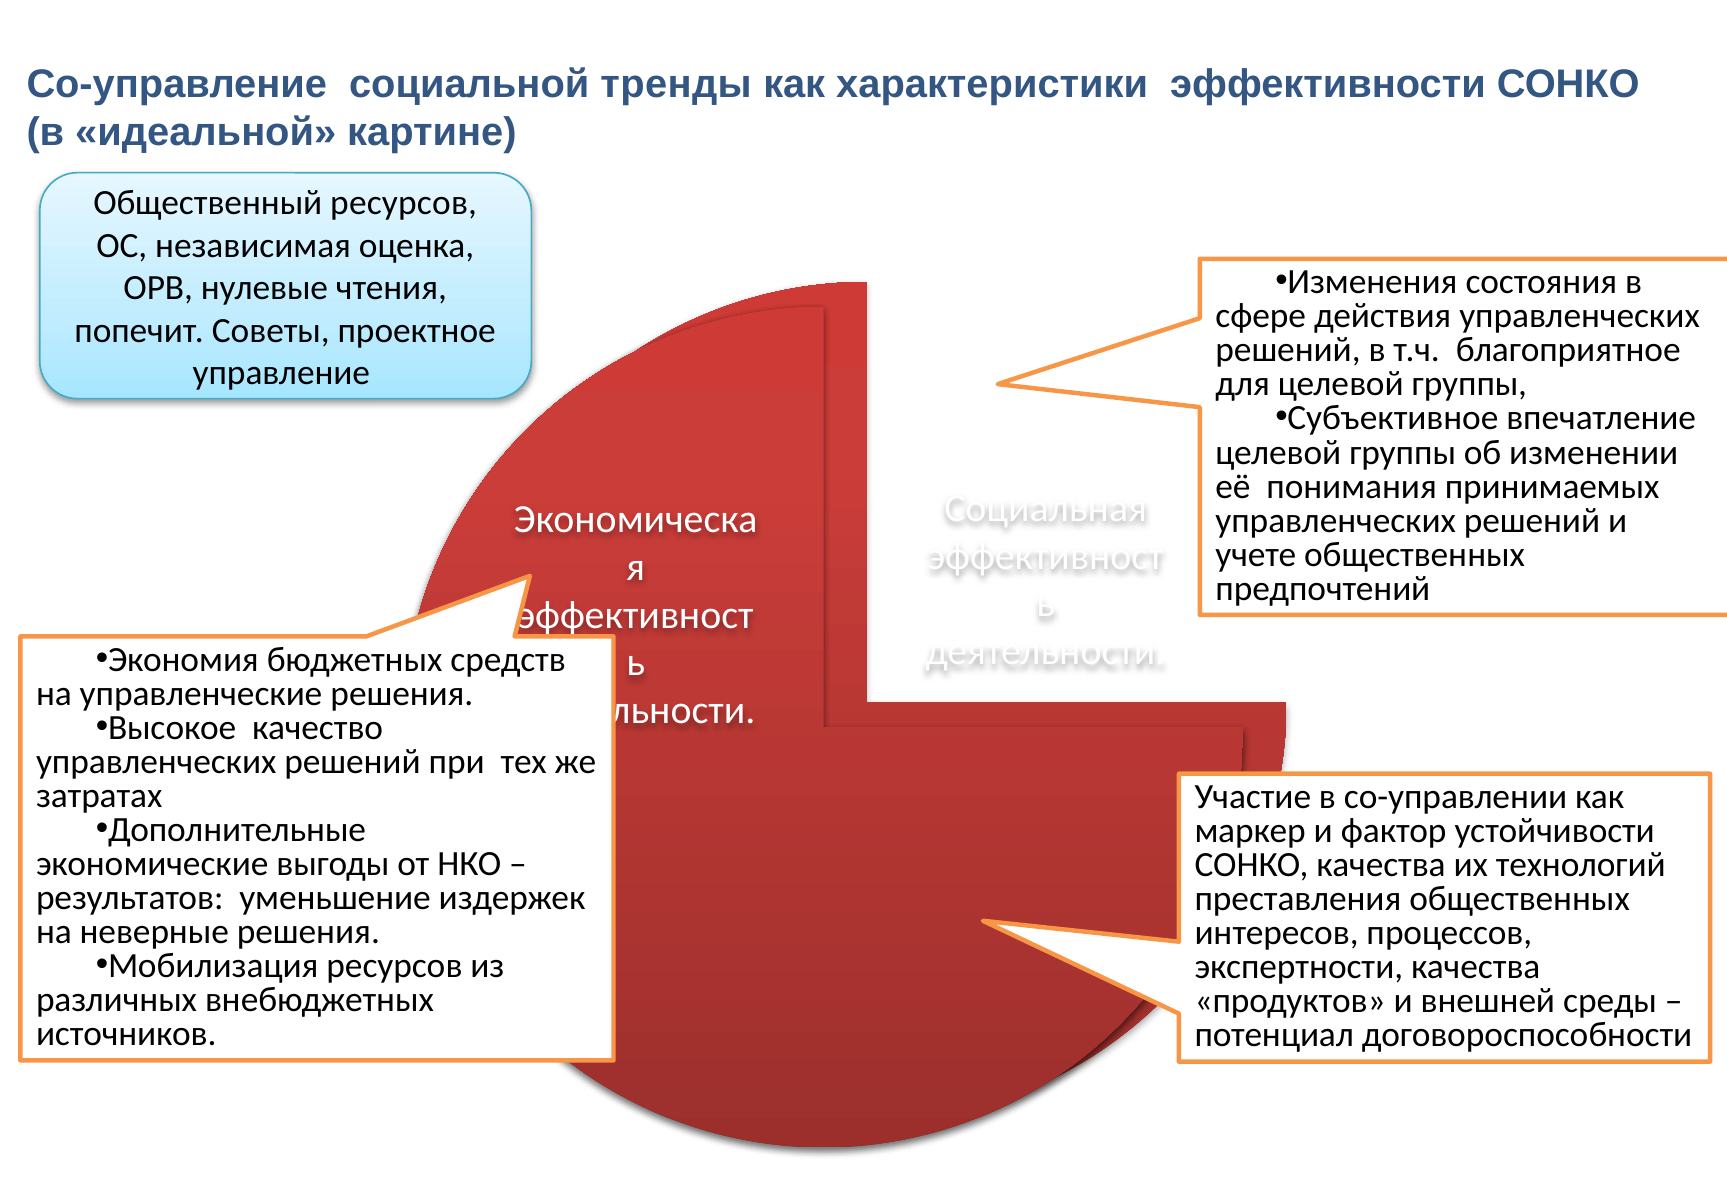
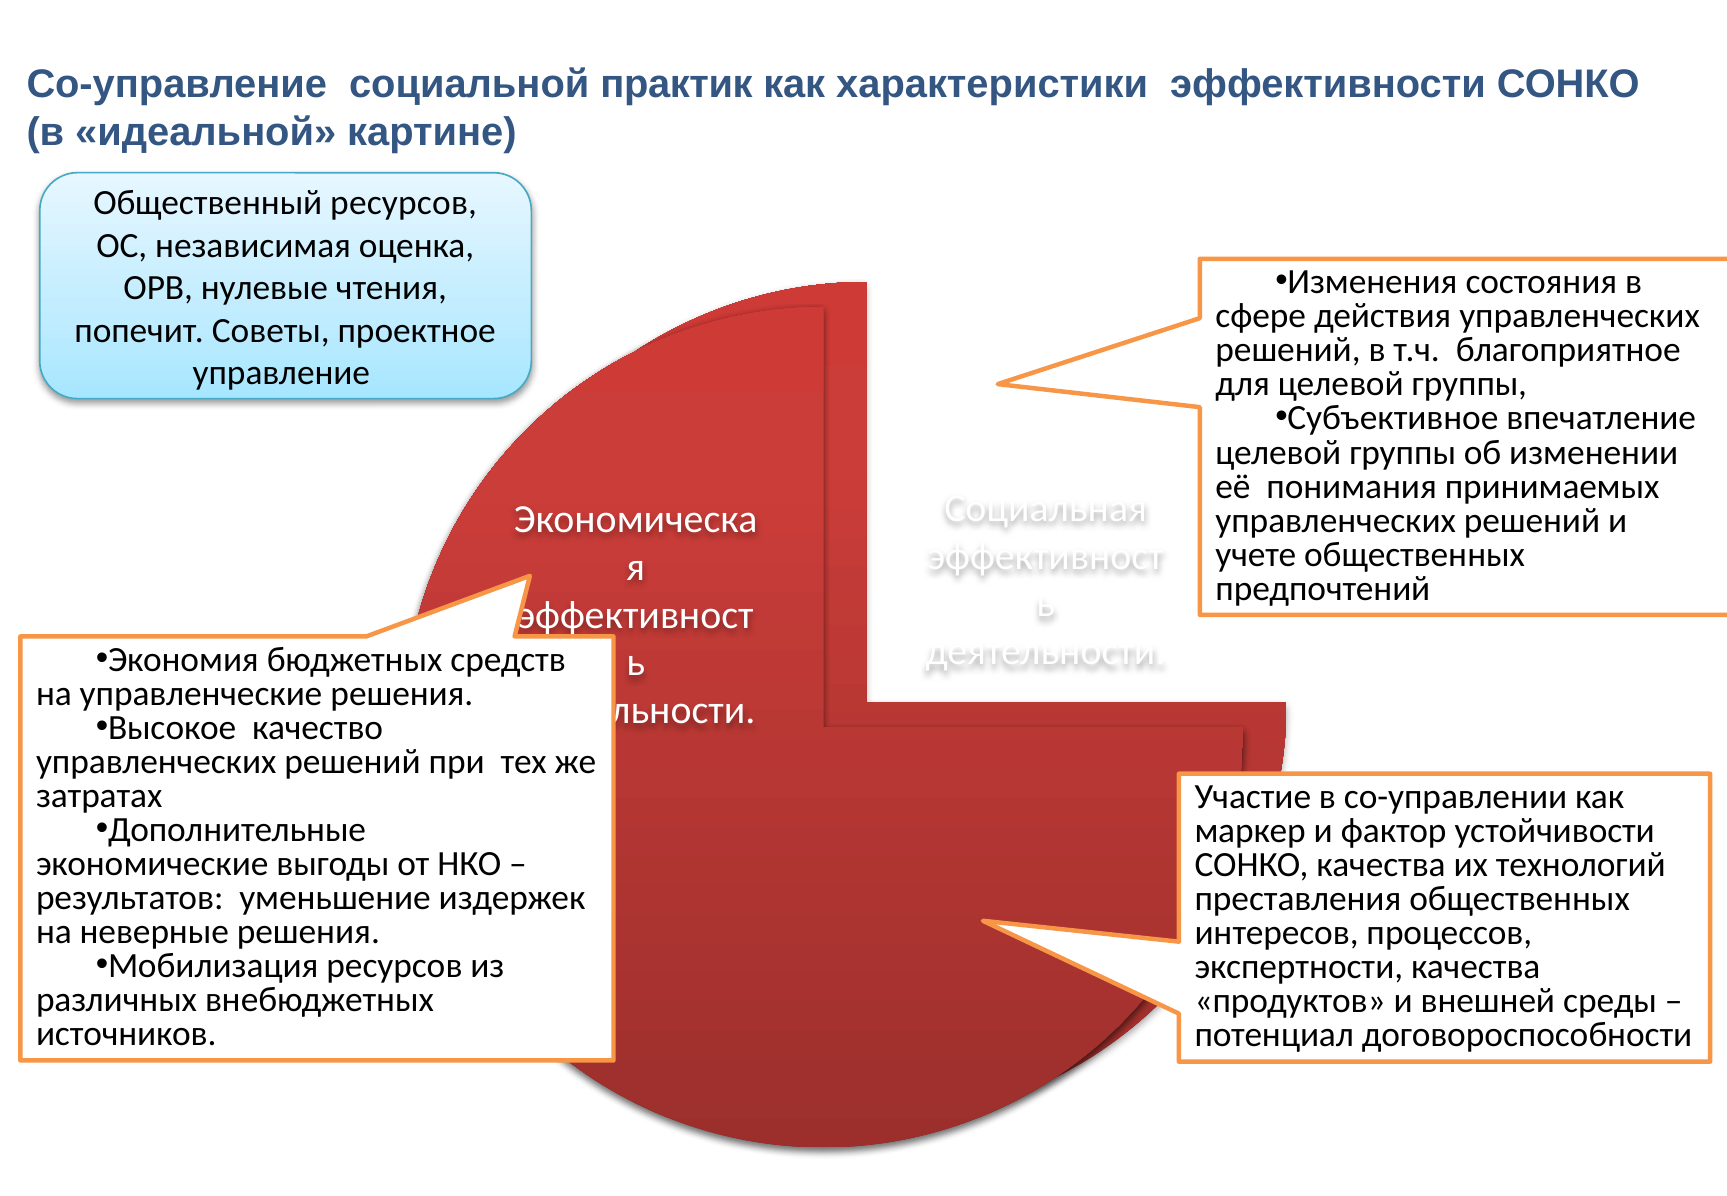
тренды: тренды -> практик (677, 85)
